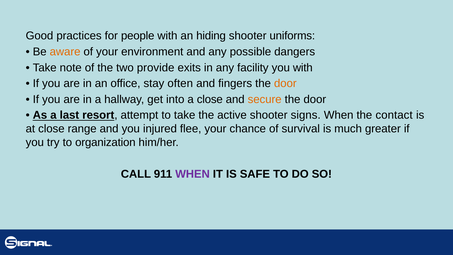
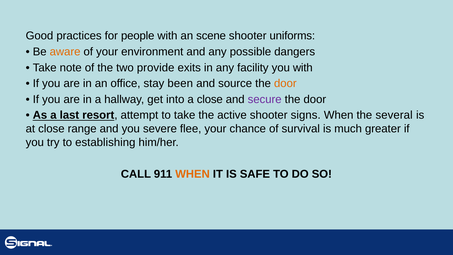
hiding: hiding -> scene (211, 36)
often: often -> been (180, 83)
fingers: fingers -> source (235, 83)
secure colour: orange -> purple (265, 99)
contact: contact -> several (394, 115)
injured: injured -> severe (160, 129)
organization: organization -> establishing (105, 142)
WHEN colour: purple -> orange (192, 174)
